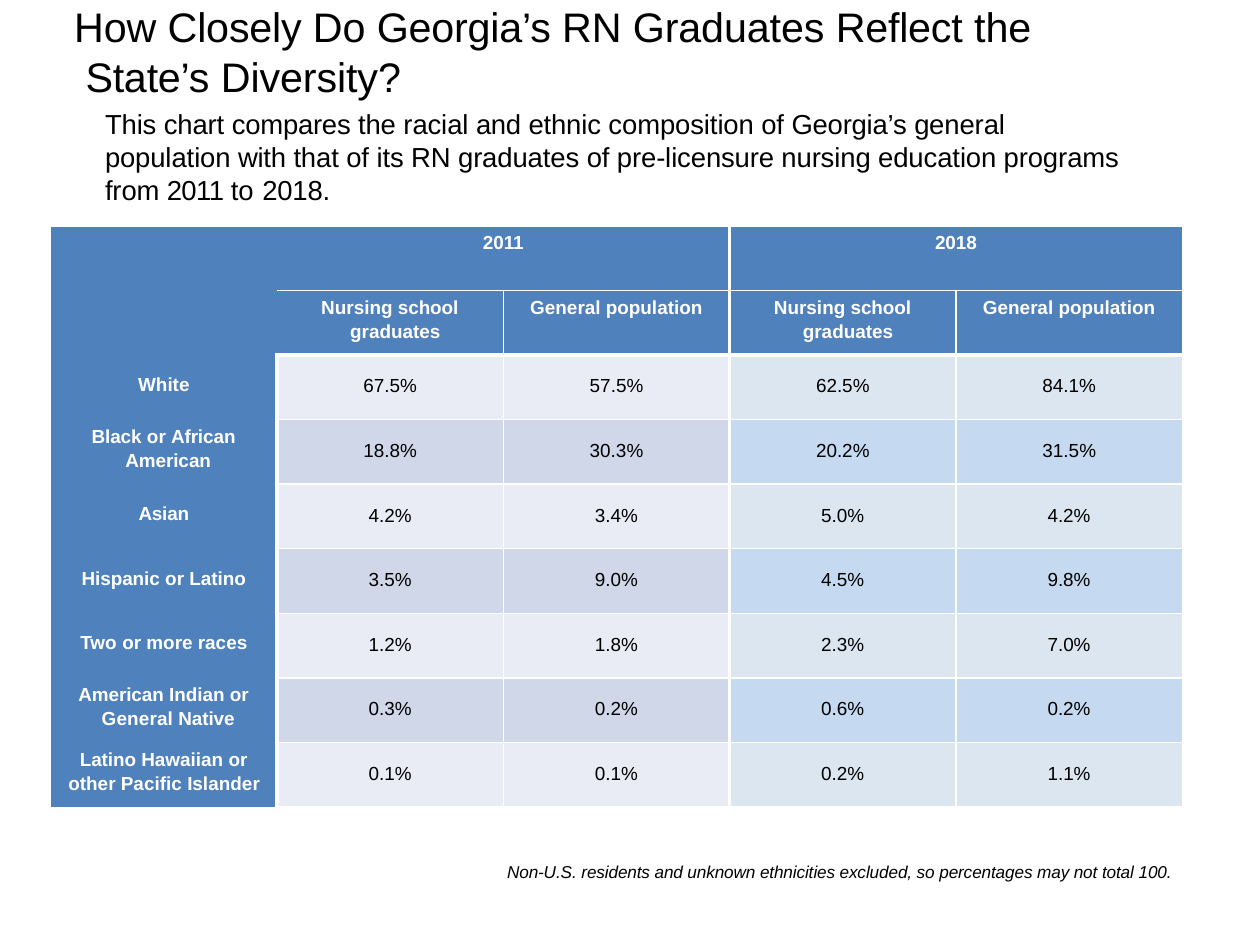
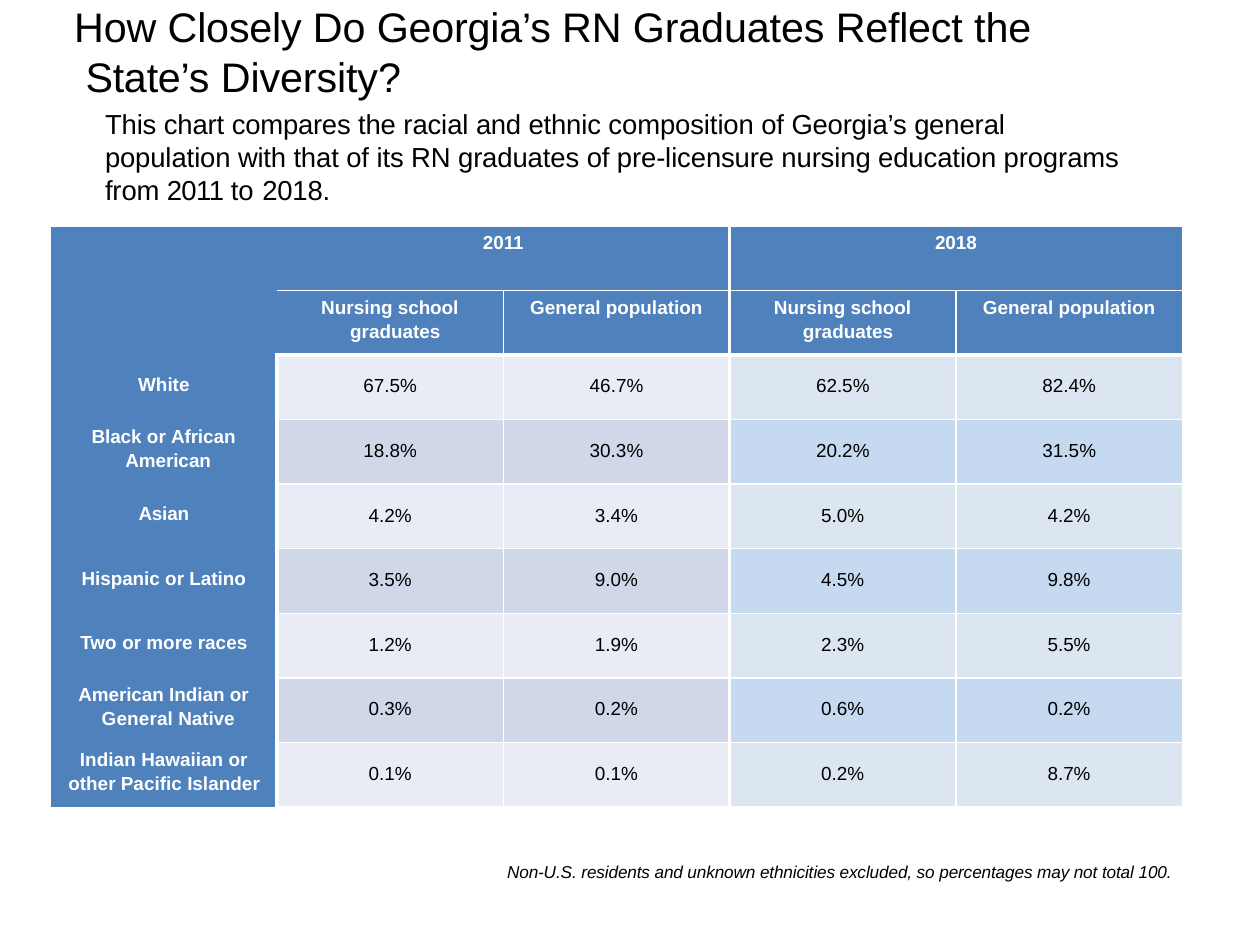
57.5%: 57.5% -> 46.7% (617, 387)
84.1%: 84.1% -> 82.4% (1069, 387)
1.8%: 1.8% -> 1.9% (616, 645)
7.0%: 7.0% -> 5.5% (1069, 645)
Latino: Latino -> Indian (108, 760)
1.1%: 1.1% -> 8.7% (1069, 774)
